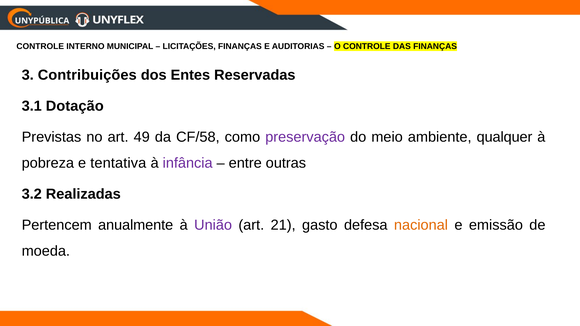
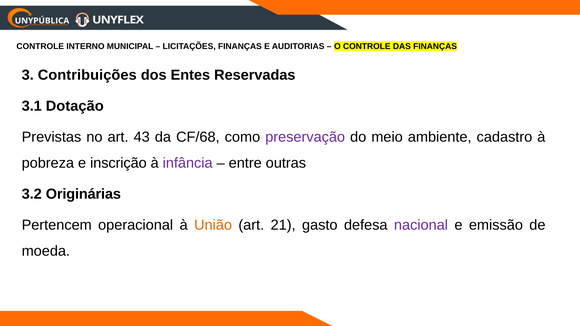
49: 49 -> 43 (142, 137)
CF/58: CF/58 -> CF/68 (198, 137)
qualquer: qualquer -> cadastro (504, 137)
tentativa: tentativa -> inscrição (118, 163)
Realizadas: Realizadas -> Originárias (83, 194)
anualmente: anualmente -> operacional (136, 225)
União colour: purple -> orange (213, 225)
nacional colour: orange -> purple (421, 225)
